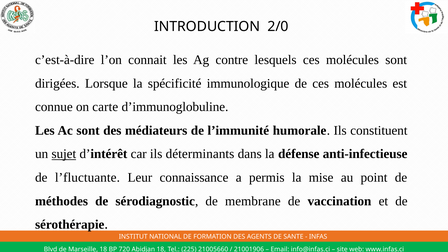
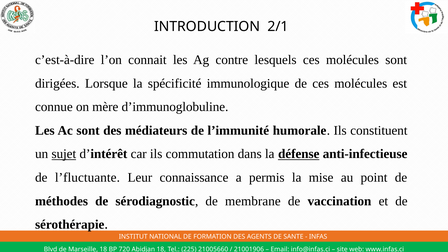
2/0: 2/0 -> 2/1 (278, 27)
carte: carte -> mère (105, 107)
déterminants: déterminants -> commutation (200, 154)
défense underline: none -> present (299, 154)
